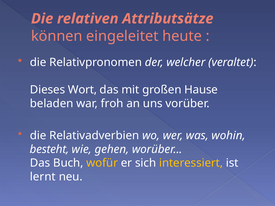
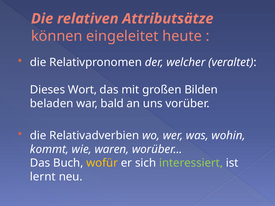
Hause: Hause -> Bilden (201, 90)
froh: froh -> bald (112, 104)
besteht: besteht -> kommt (49, 149)
gehen: gehen -> waren (112, 149)
interessiert colour: yellow -> light green (191, 163)
